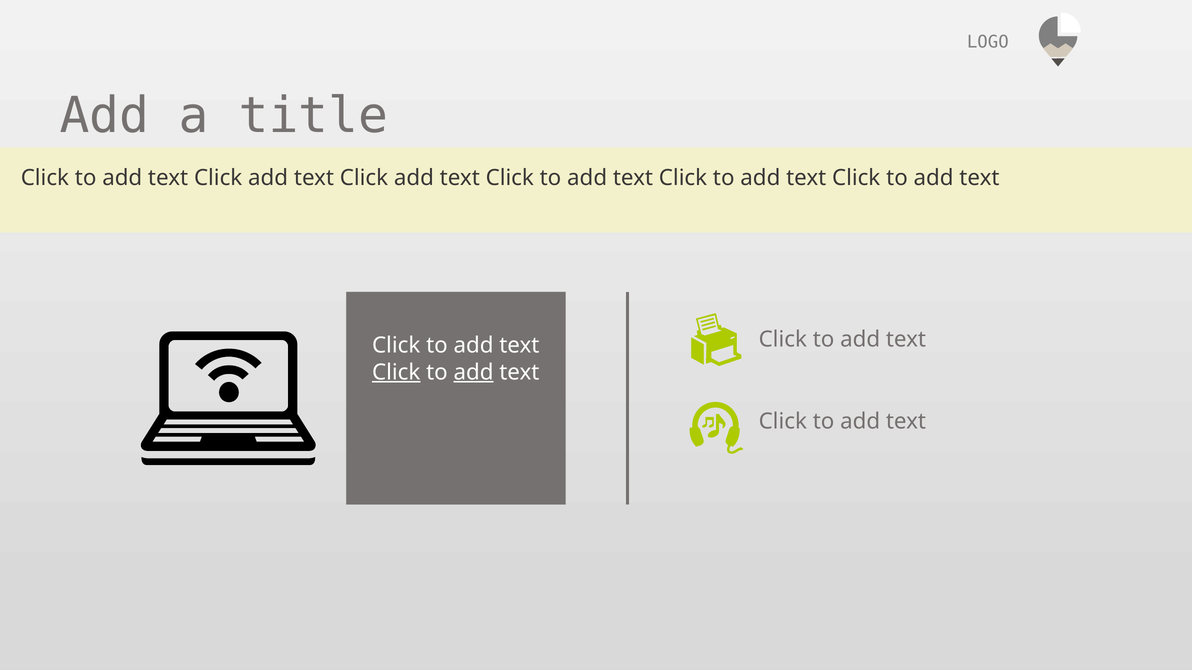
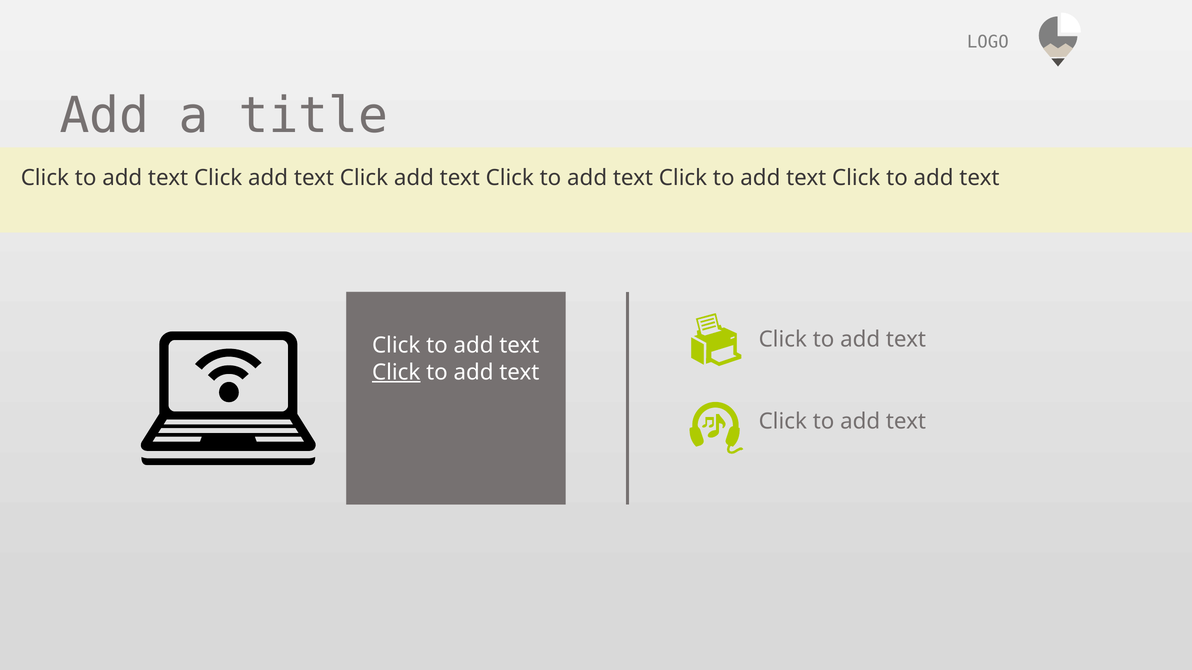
add underline: present -> none (474, 373)
